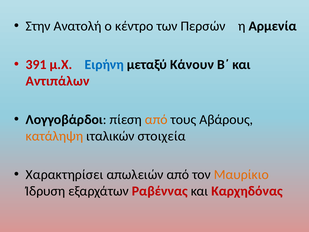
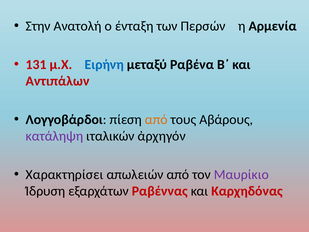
κέντρο: κέντρο -> ένταξη (134, 26)
391: 391 -> 131 (36, 64)
Κάνουν: Κάνουν -> Ραβένα (192, 64)
κατάληψη colour: orange -> purple (54, 136)
στοιχεία: στοιχεία -> ἀρχηγόν (162, 136)
Μαυρίκιο colour: orange -> purple (241, 174)
